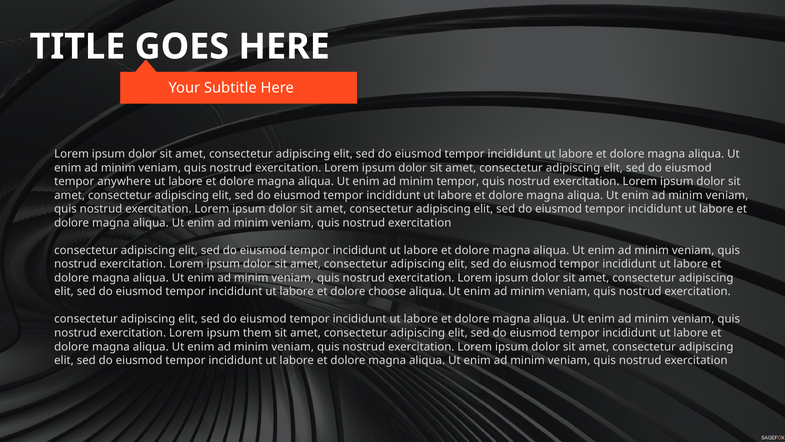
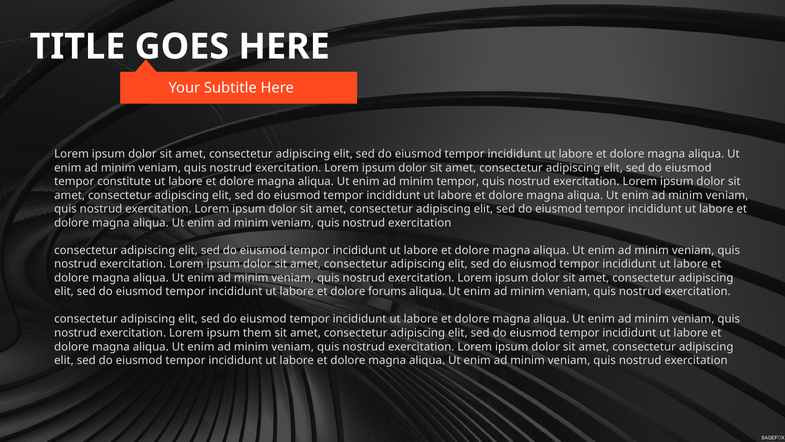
anywhere: anywhere -> constitute (124, 181)
choose: choose -> forums (387, 291)
